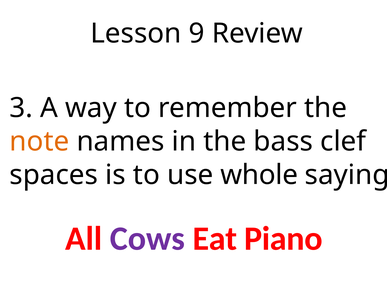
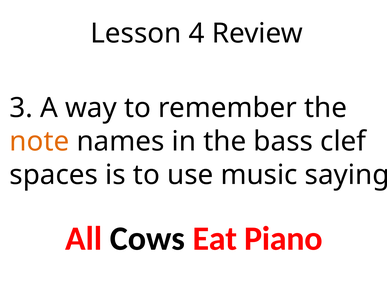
9: 9 -> 4 (197, 33)
whole: whole -> music (259, 175)
Cows colour: purple -> black (147, 239)
